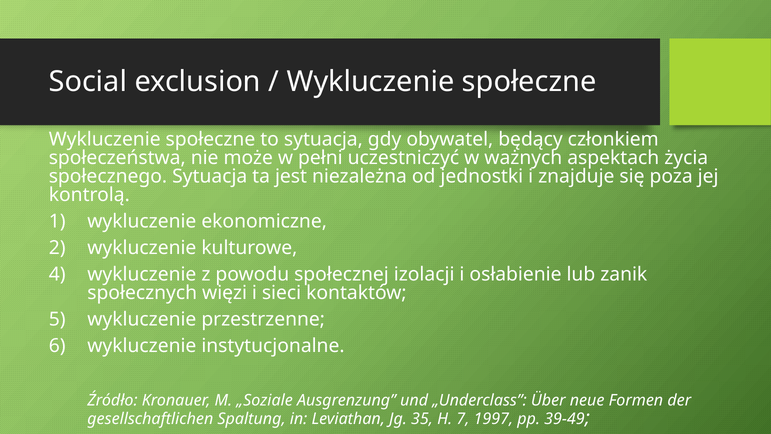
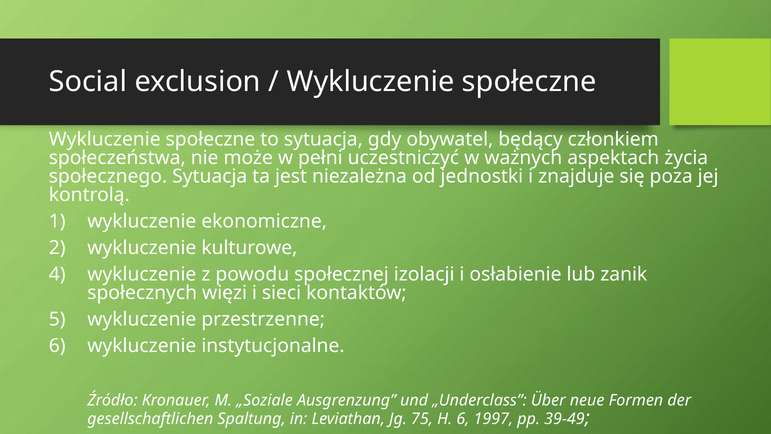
35: 35 -> 75 (422, 418)
H 7: 7 -> 6 (463, 418)
